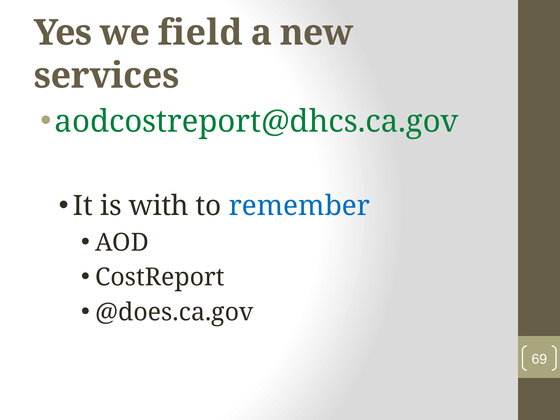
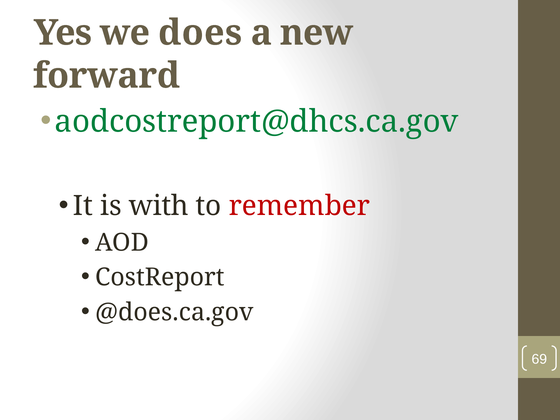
field: field -> does (200, 33)
services: services -> forward (106, 76)
remember colour: blue -> red (299, 206)
